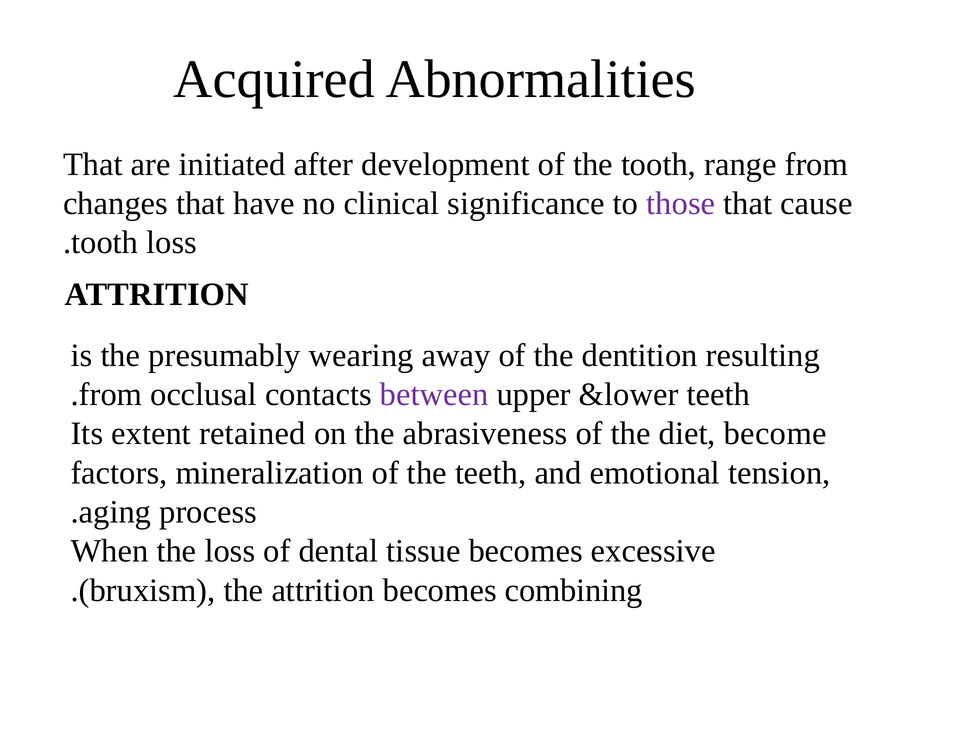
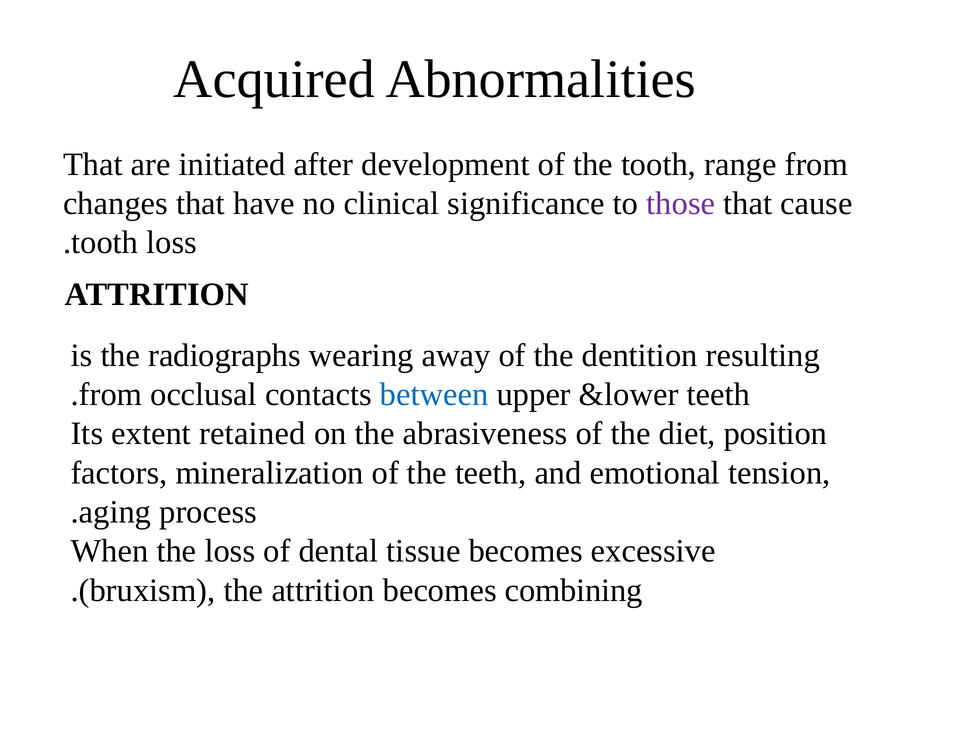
presumably: presumably -> radiographs (225, 355)
between colour: purple -> blue (434, 394)
become: become -> position (775, 433)
